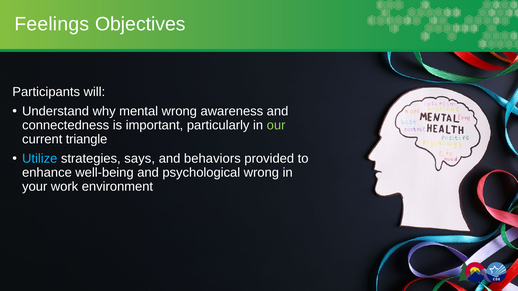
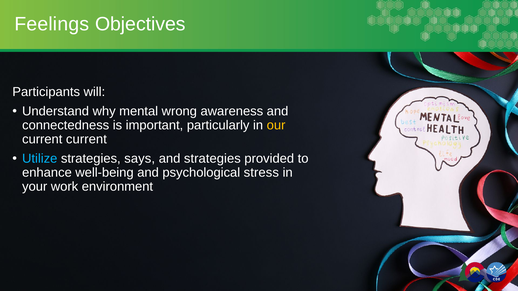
our colour: light green -> yellow (276, 126)
current triangle: triangle -> current (86, 139)
and behaviors: behaviors -> strategies (212, 159)
psychological wrong: wrong -> stress (261, 173)
